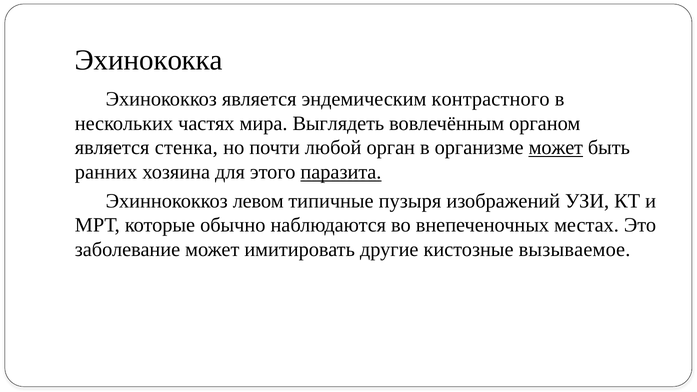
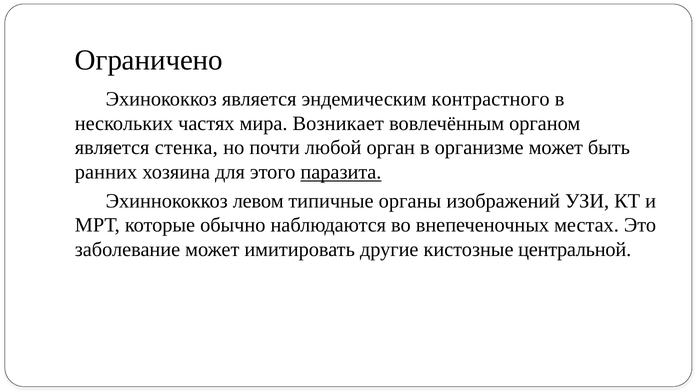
Эхинококка: Эхинококка -> Ограничено (149, 60)
Выглядеть: Выглядеть -> Возникает (338, 123)
может underline: present -> none (556, 148)
пузыря: пузыря -> органы (410, 201)
вызываемое: вызываемое -> центральной (575, 250)
